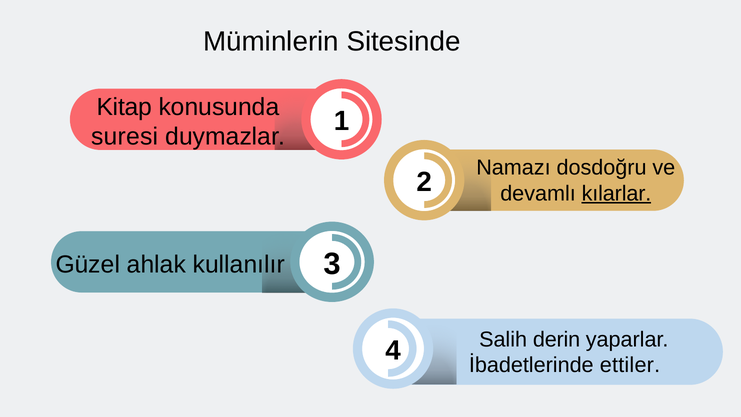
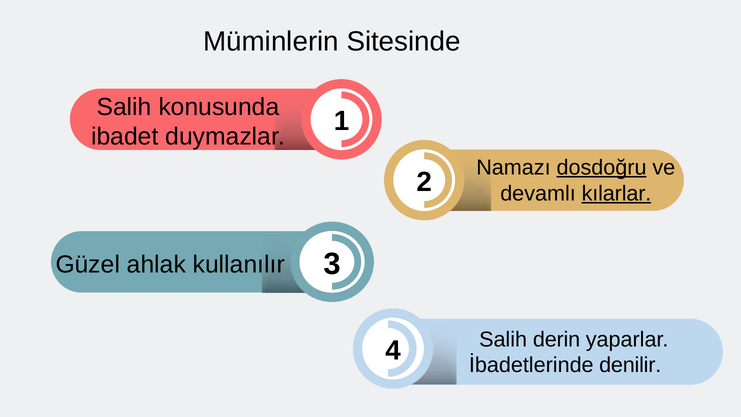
Kitap: Kitap -> Salih (124, 107)
suresi: suresi -> ibadet (125, 136)
dosdoğru underline: none -> present (602, 167)
ettiler: ettiler -> denilir (630, 365)
